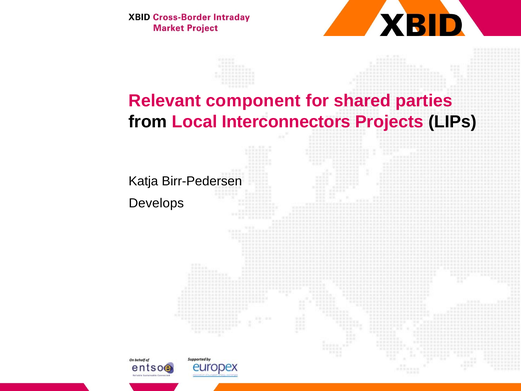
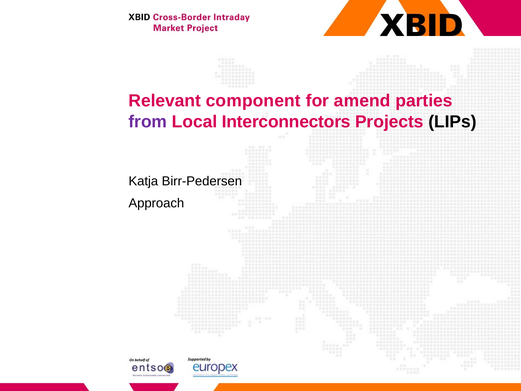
shared: shared -> amend (362, 101)
from colour: black -> purple (148, 122)
Develops: Develops -> Approach (156, 203)
